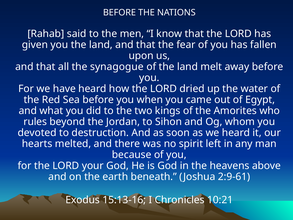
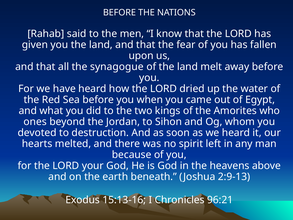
rules: rules -> ones (35, 122)
2:9-61: 2:9-61 -> 2:9-13 (234, 177)
10:21: 10:21 -> 96:21 (220, 200)
